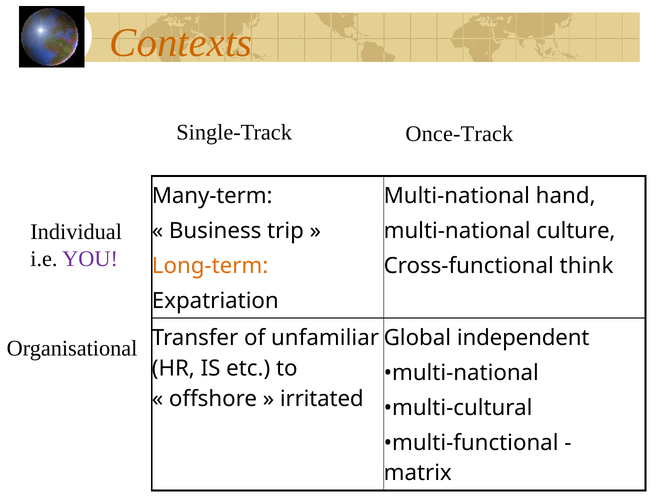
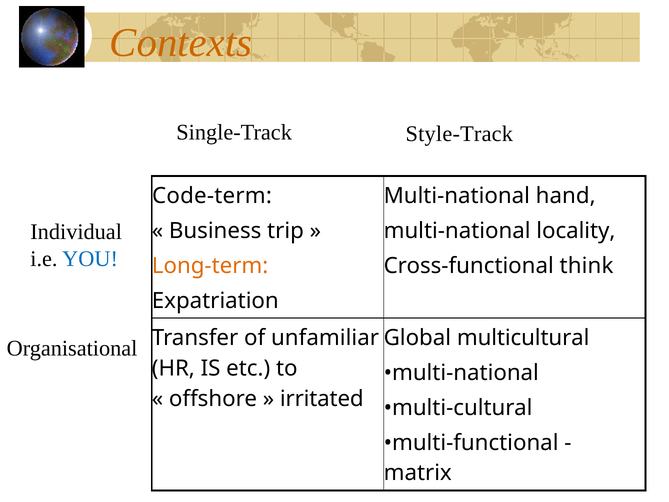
Once-Track: Once-Track -> Style-Track (459, 134)
Many-term: Many-term -> Code-term (212, 196)
culture: culture -> locality (576, 231)
YOU colour: purple -> blue (90, 259)
independent: independent -> multicultural (523, 338)
